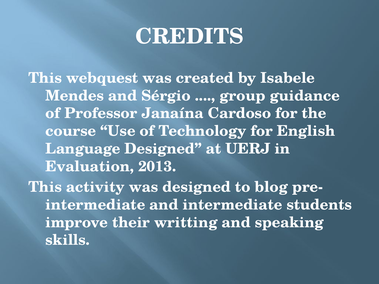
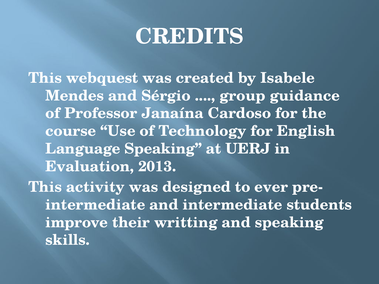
Language Designed: Designed -> Speaking (163, 149)
blog: blog -> ever (271, 187)
